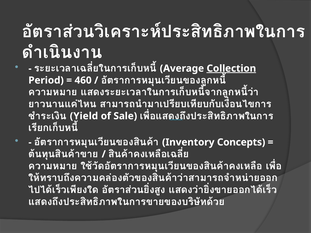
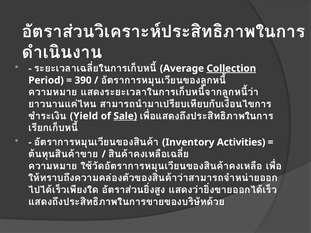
460: 460 -> 390 (83, 80)
Sale underline: none -> present (125, 116)
Concepts: Concepts -> Activities (241, 142)
